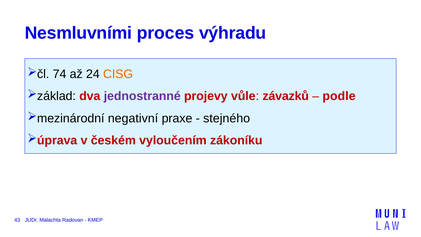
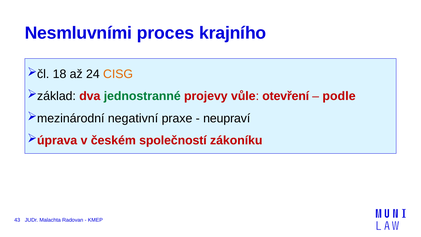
výhradu: výhradu -> krajního (233, 33)
74: 74 -> 18 (59, 74)
jednostranné colour: purple -> green (142, 96)
závazků: závazků -> otevření (286, 96)
stejného: stejného -> neupraví (227, 118)
vyloučením: vyloučením -> společností (173, 140)
